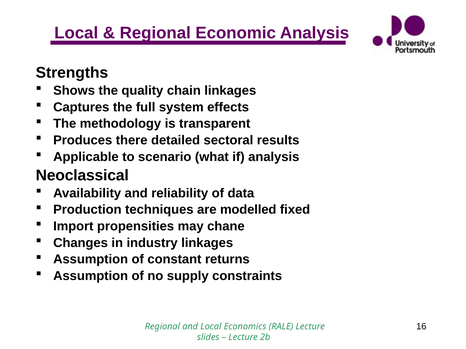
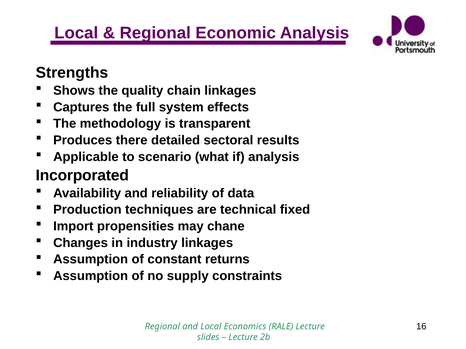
Neoclassical: Neoclassical -> Incorporated (82, 175)
modelled: modelled -> technical (248, 210)
